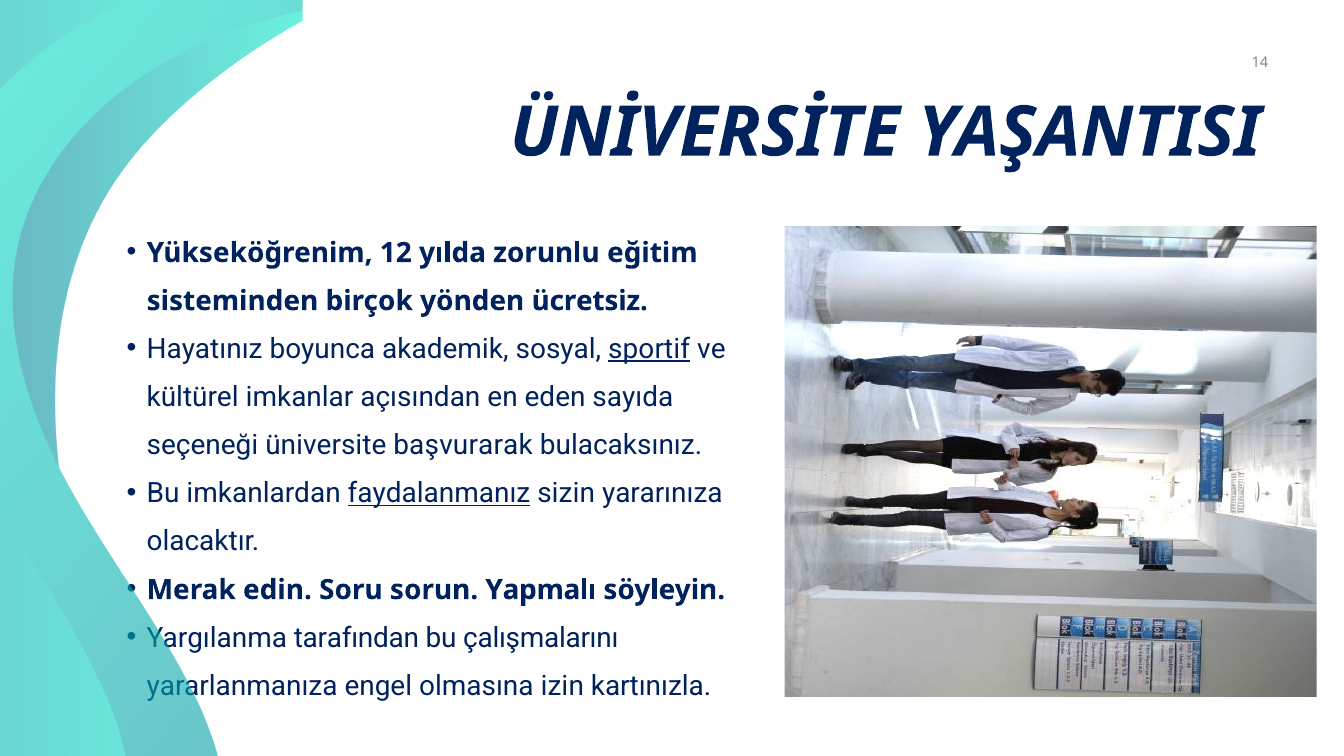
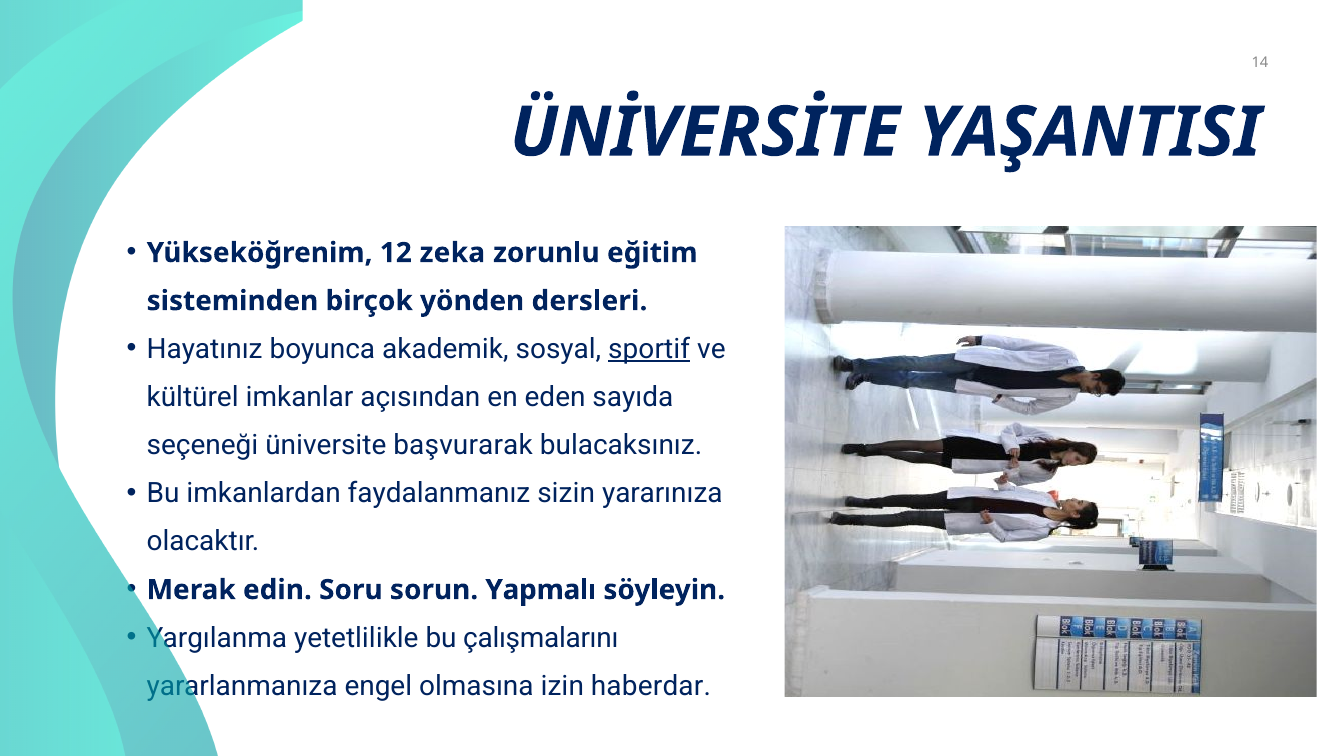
yılda: yılda -> zeka (452, 253)
ücretsiz: ücretsiz -> dersleri (589, 301)
faydalanmanız underline: present -> none (439, 494)
tarafından: tarafından -> yetetlilikle (356, 638)
kartınızla: kartınızla -> haberdar (651, 686)
